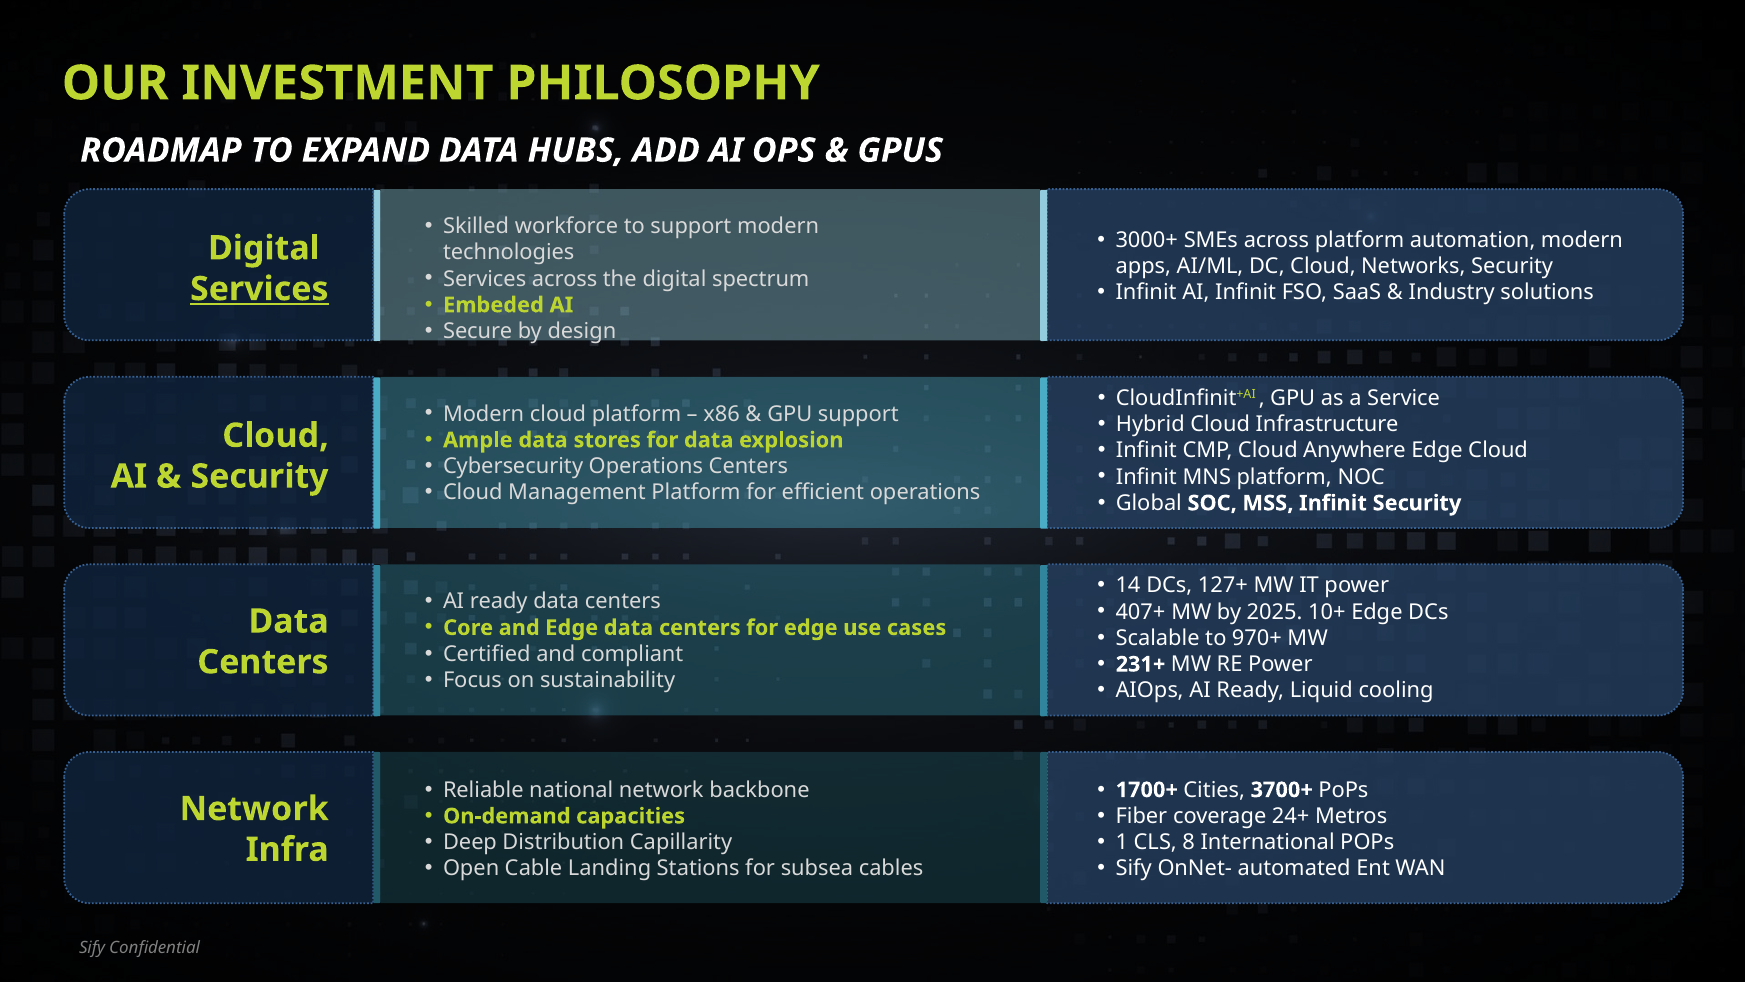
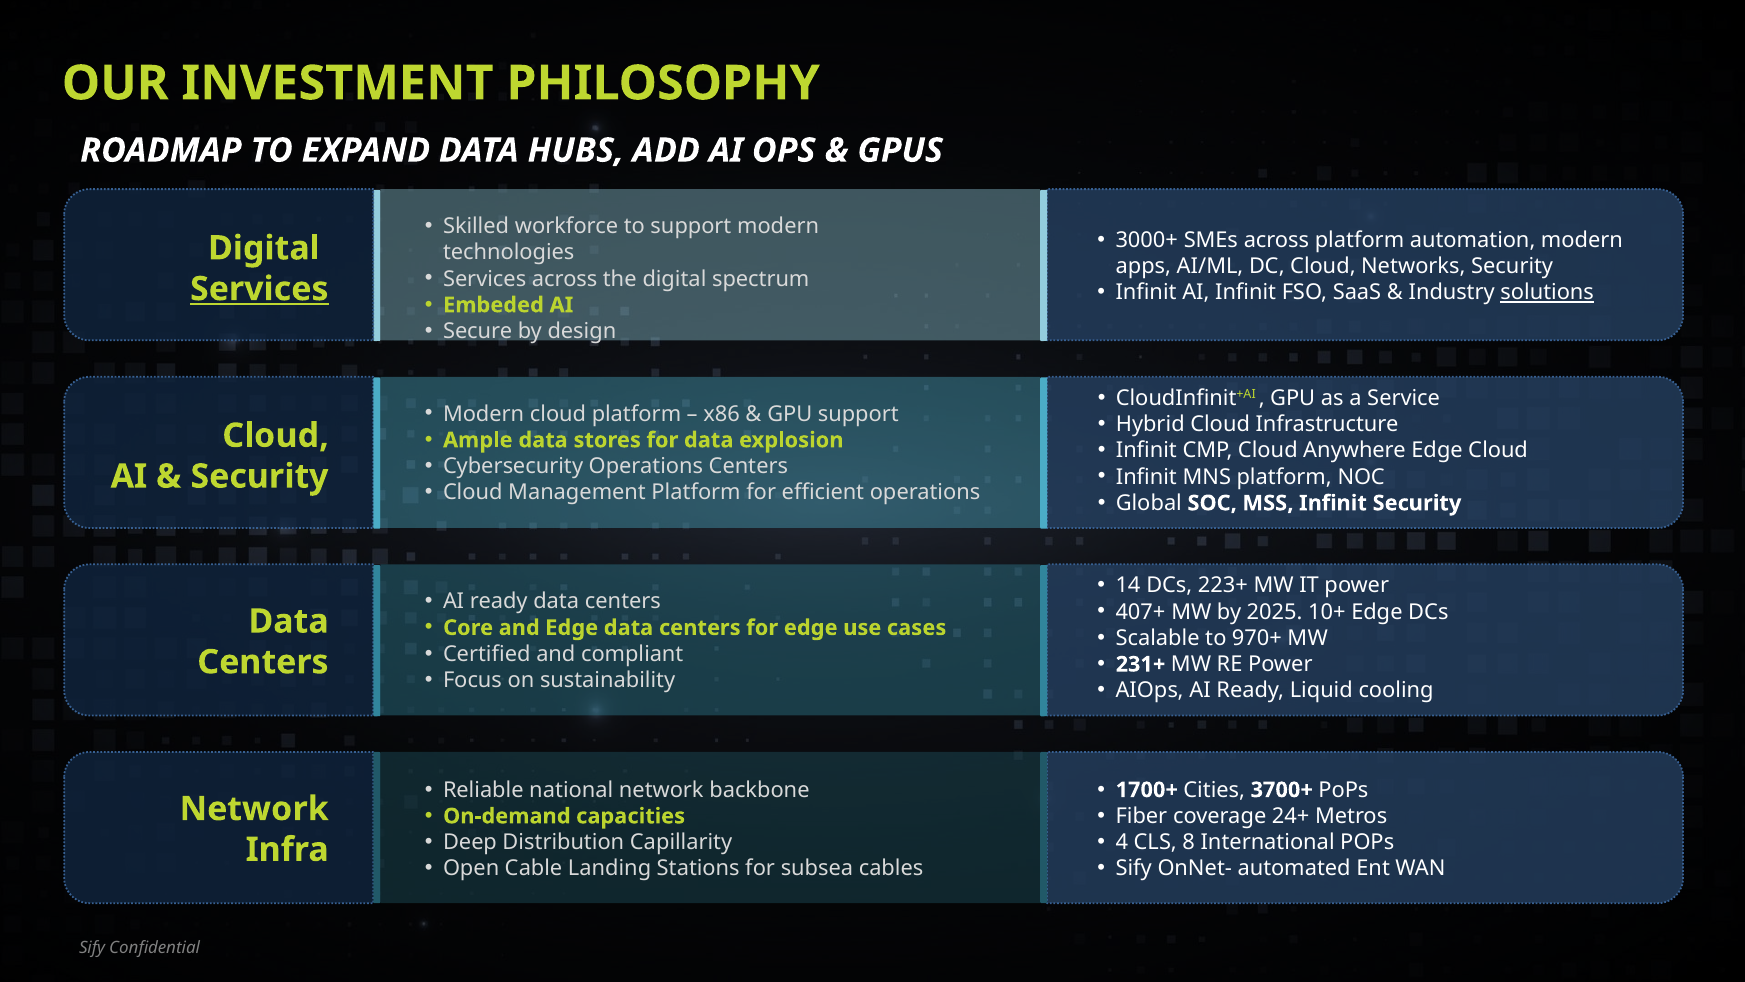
solutions underline: none -> present (1547, 293)
127+: 127+ -> 223+ (1223, 585)
1: 1 -> 4 (1122, 842)
